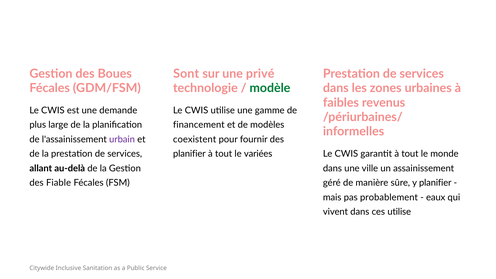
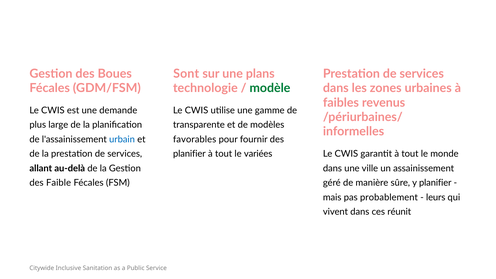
privé: privé -> plans (260, 74)
financement: financement -> transparente (199, 125)
urbain colour: purple -> blue (122, 139)
coexistent: coexistent -> favorables (195, 139)
Fiable: Fiable -> Faible (59, 183)
eaux: eaux -> leurs (436, 197)
ces utilise: utilise -> réunit (399, 212)
